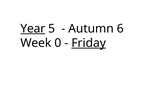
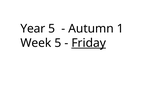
Year underline: present -> none (33, 29)
6: 6 -> 1 (120, 29)
Week 0: 0 -> 5 (58, 43)
